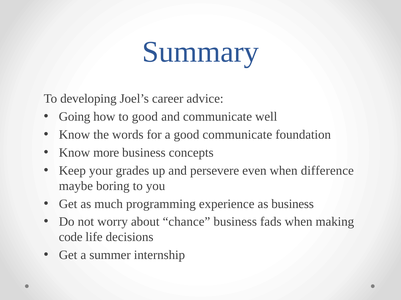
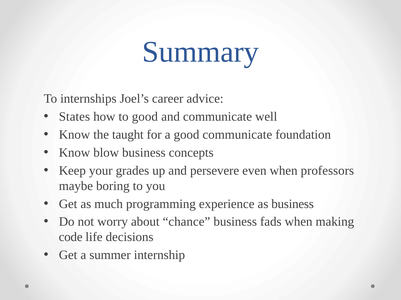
developing: developing -> internships (88, 99)
Going: Going -> States (74, 117)
words: words -> taught (128, 135)
more: more -> blow (106, 153)
difference: difference -> professors (327, 171)
